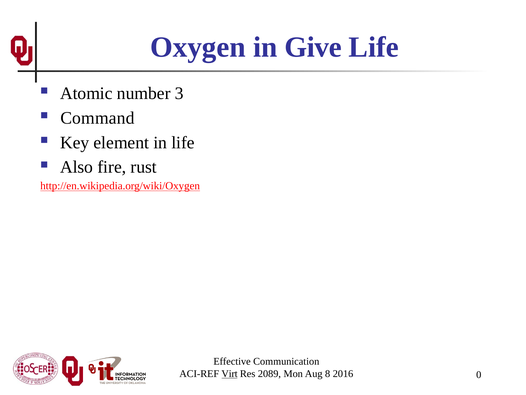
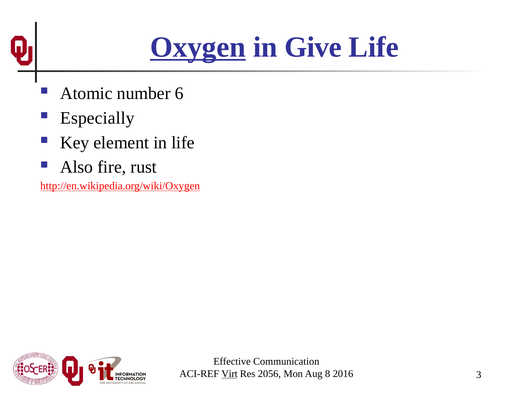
Oxygen underline: none -> present (198, 47)
3: 3 -> 6 (179, 93)
Command: Command -> Especially (97, 118)
2089: 2089 -> 2056 (269, 373)
0: 0 -> 3 (479, 374)
